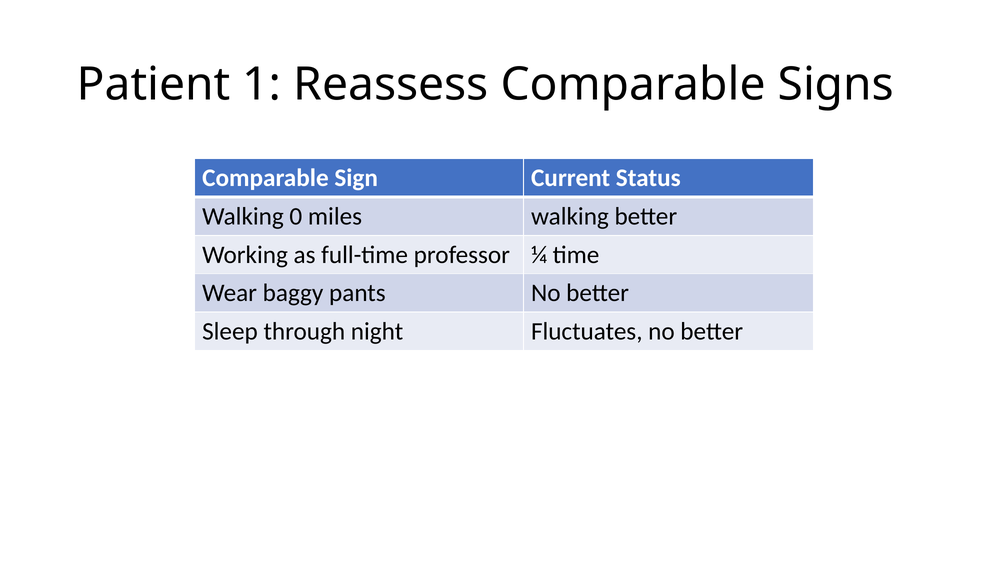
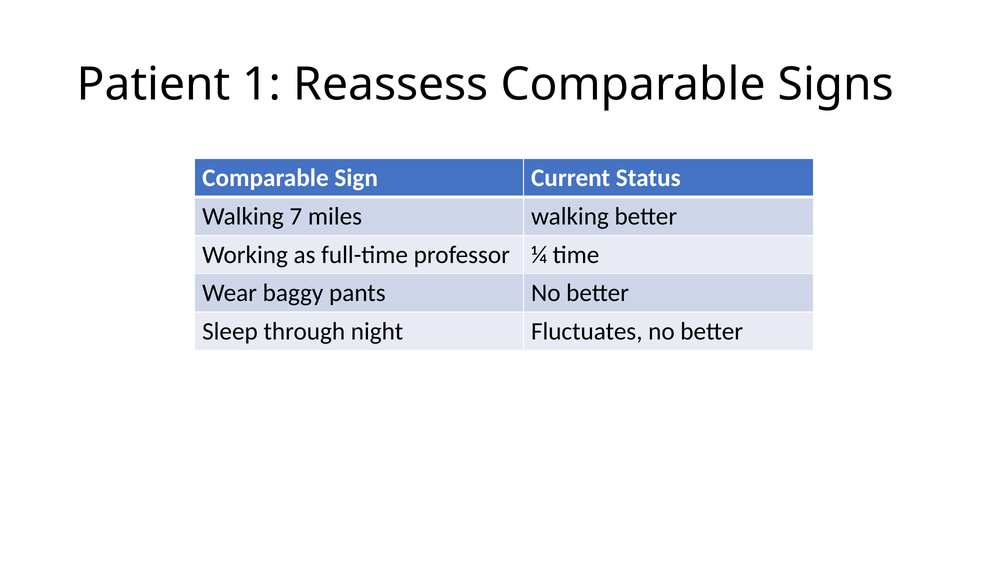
0: 0 -> 7 (296, 216)
